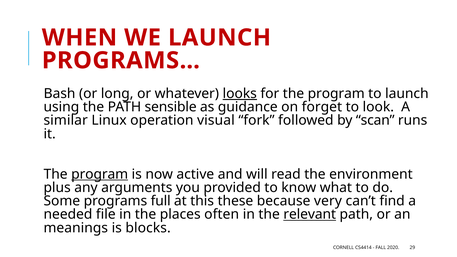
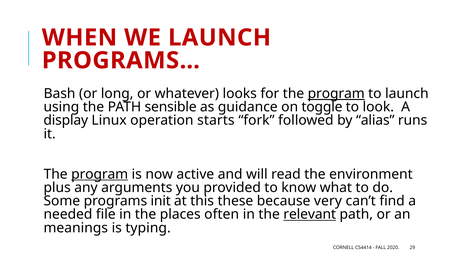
looks underline: present -> none (240, 94)
program underline: none -> present (336, 94)
forget: forget -> toggle (322, 107)
similar: similar -> display (66, 120)
visual: visual -> starts (216, 120)
scan: scan -> alias (375, 120)
full: full -> init (161, 201)
blocks: blocks -> typing (148, 228)
